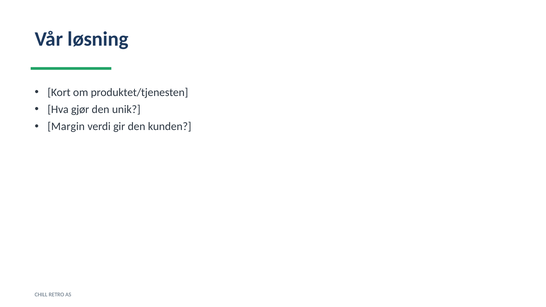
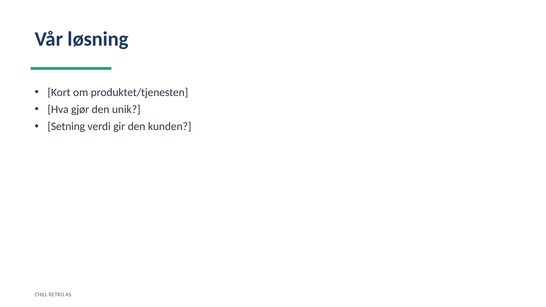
Margin: Margin -> Setning (66, 127)
